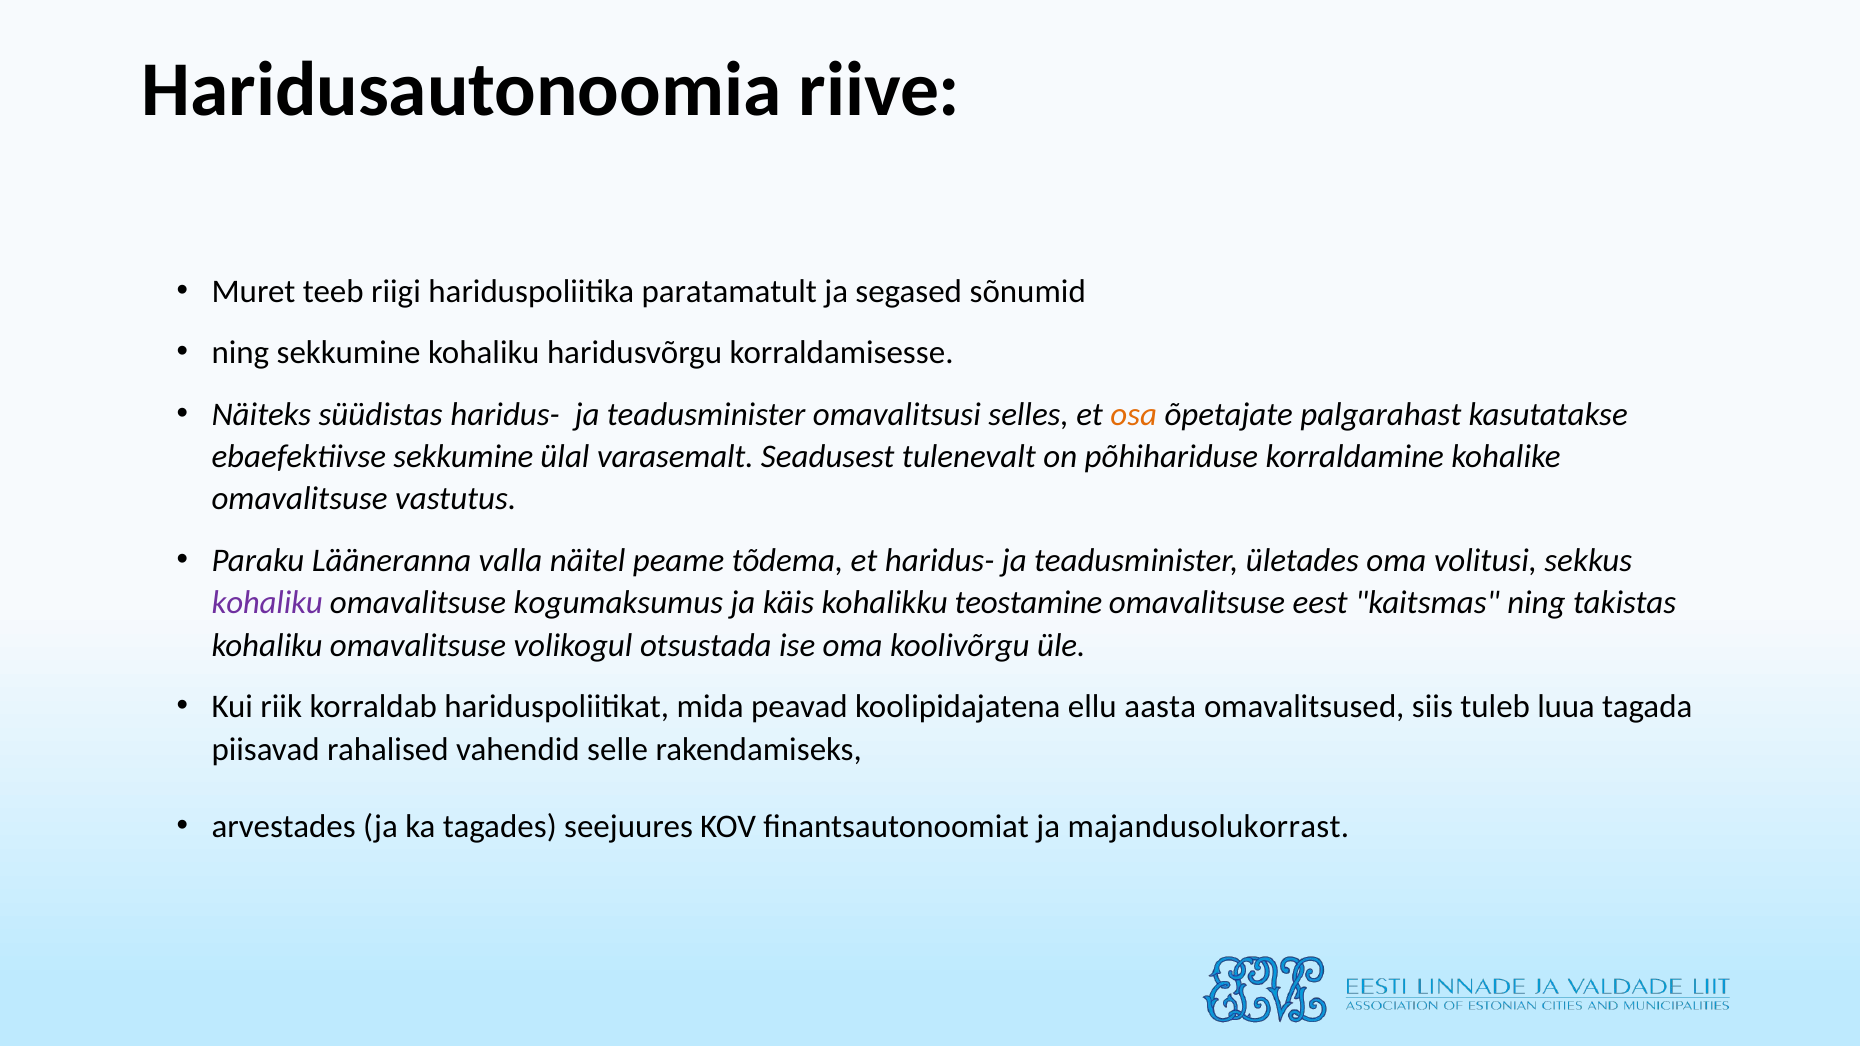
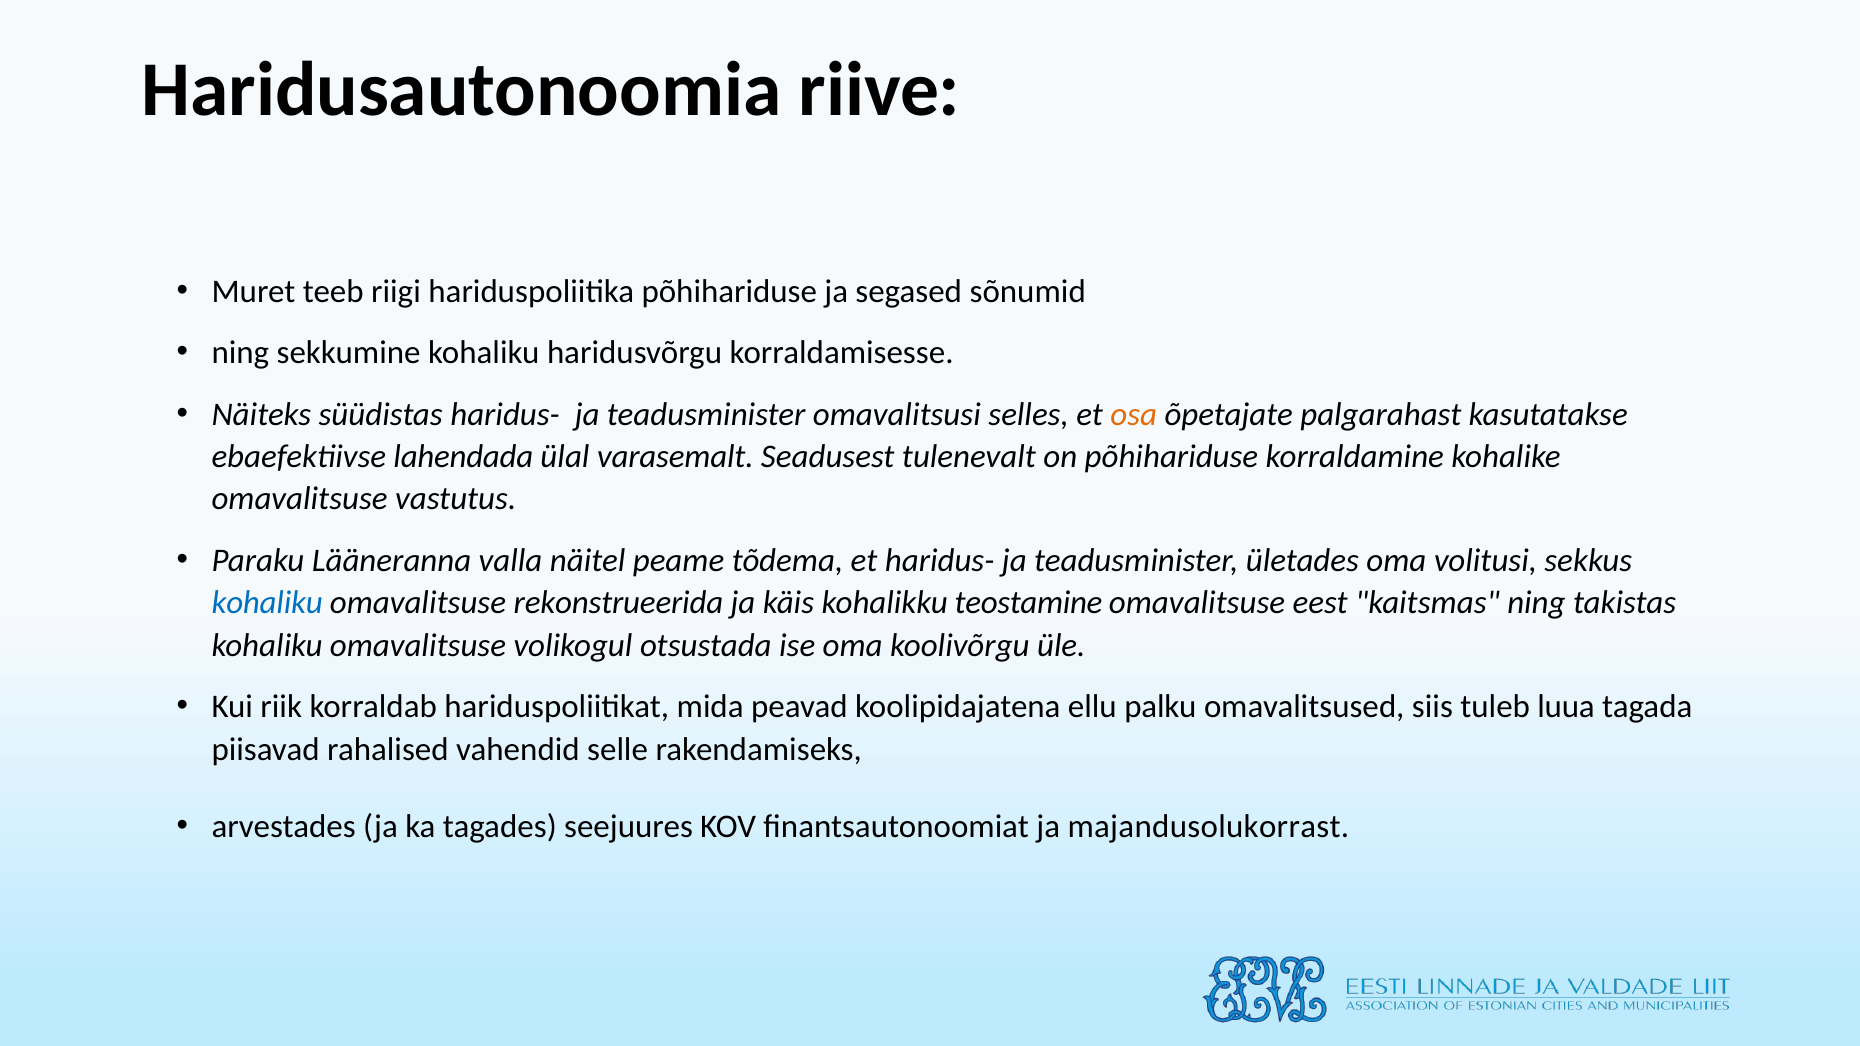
hariduspoliitika paratamatult: paratamatult -> põhihariduse (729, 291)
ebaefektiivse sekkumine: sekkumine -> lahendada (463, 457)
kohaliku colour: purple -> blue (267, 603)
kogumaksumus: kogumaksumus -> rekonstrueerida (618, 603)
aasta: aasta -> palku (1160, 707)
